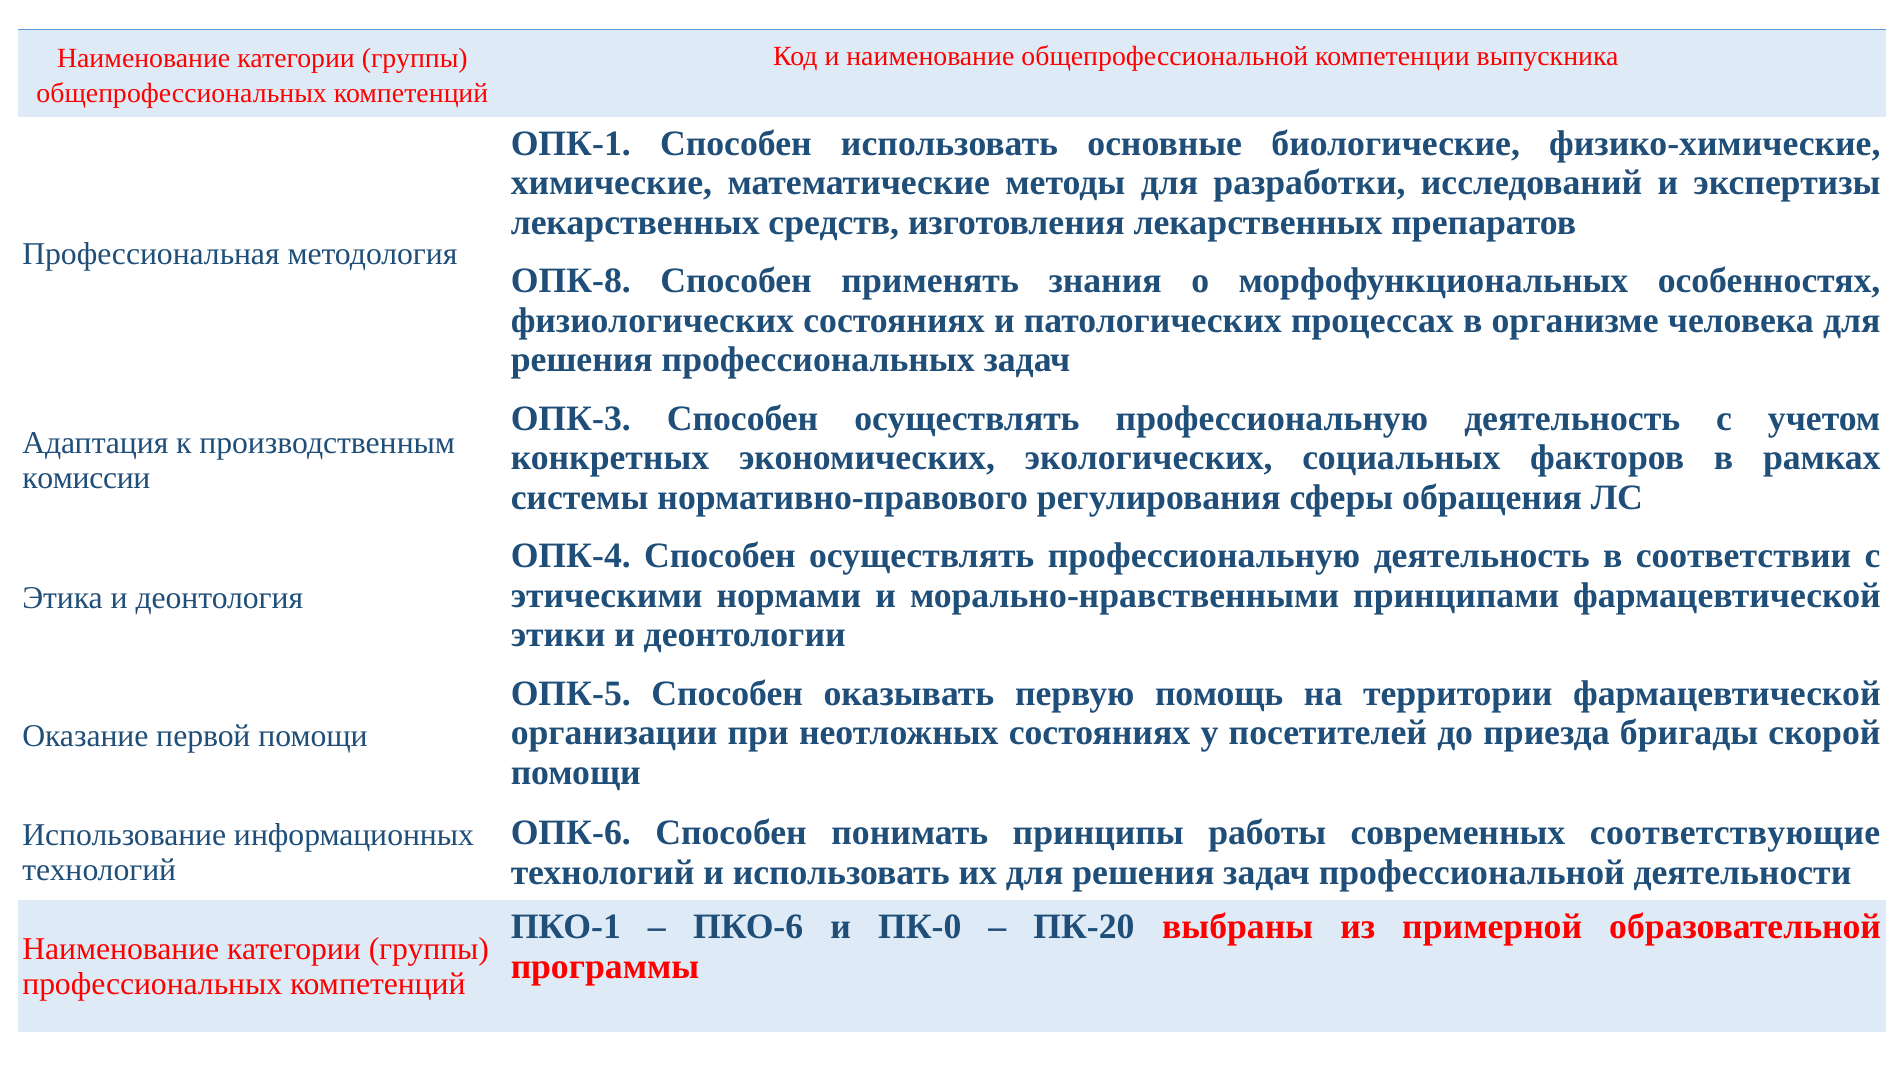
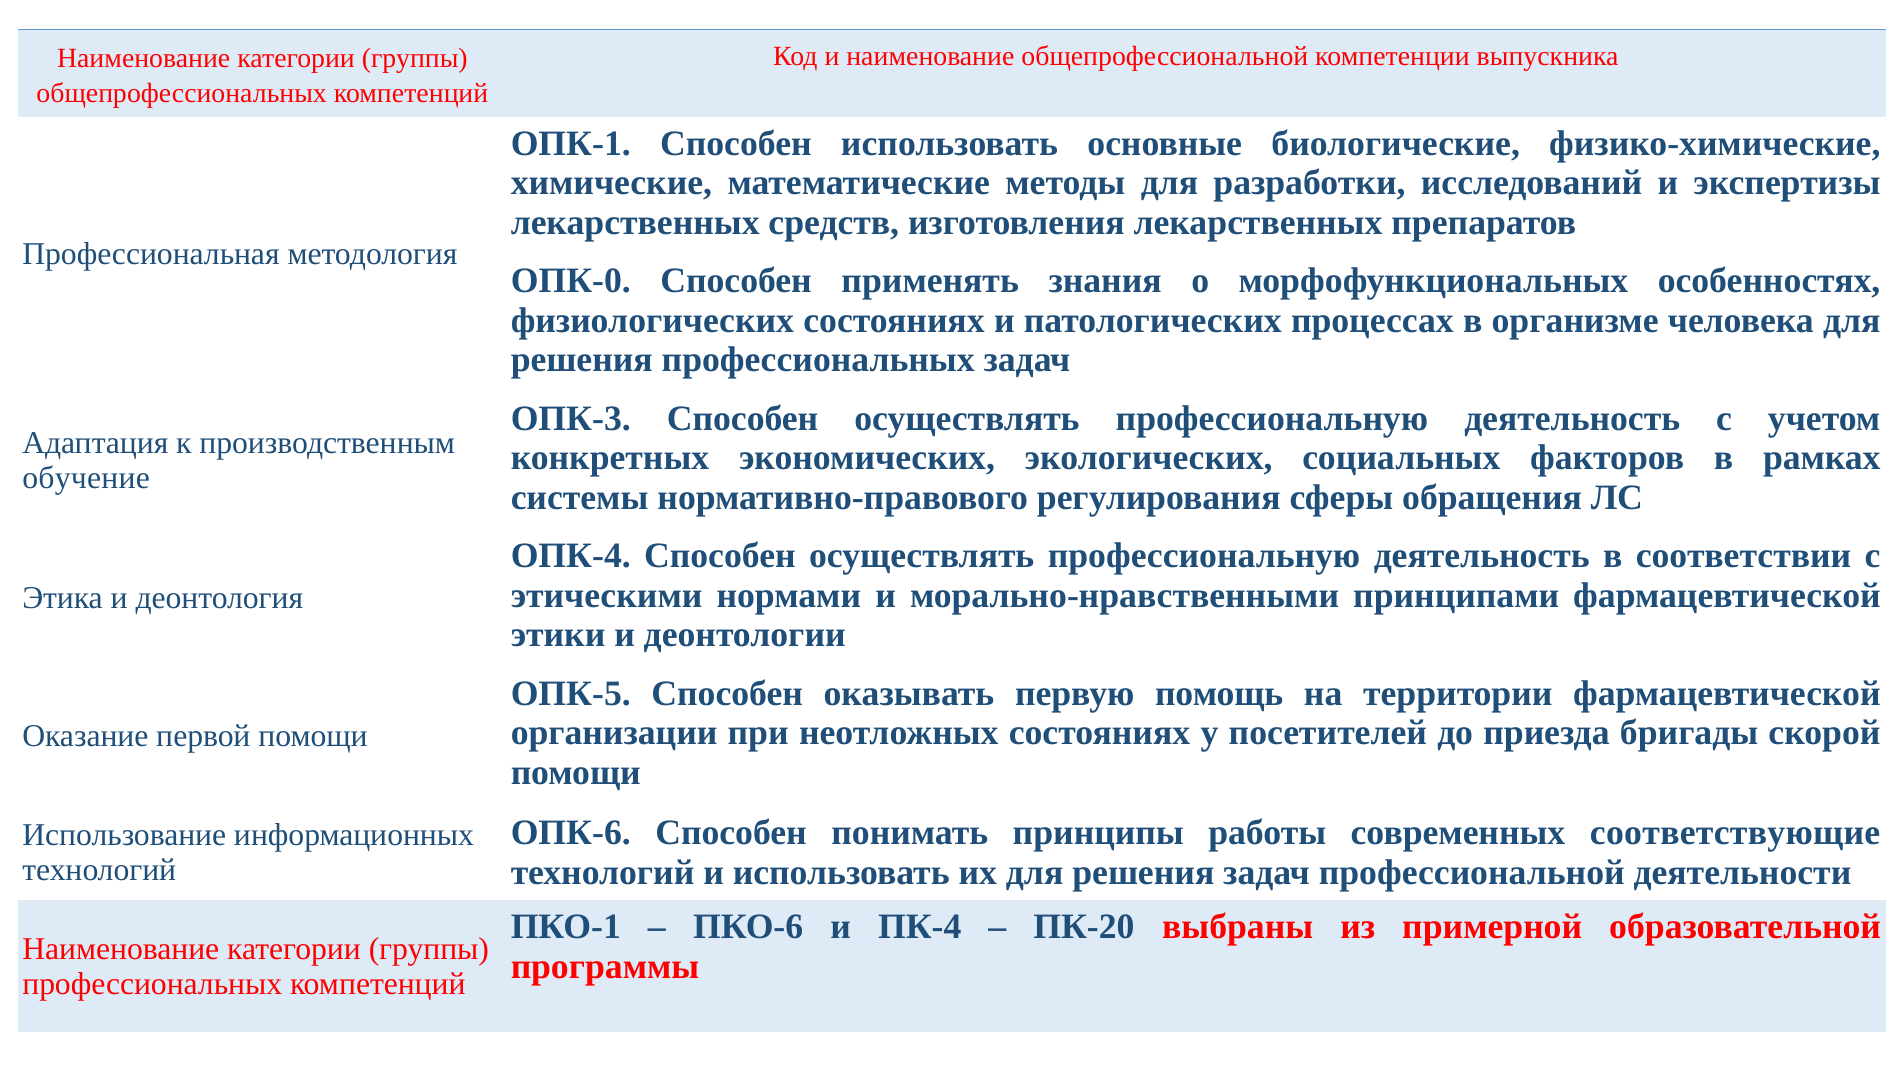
ОПК-8: ОПК-8 -> ОПК-0 (571, 281)
комиссии: комиссии -> обучение (86, 478)
ПК-0: ПК-0 -> ПК-4 (920, 927)
